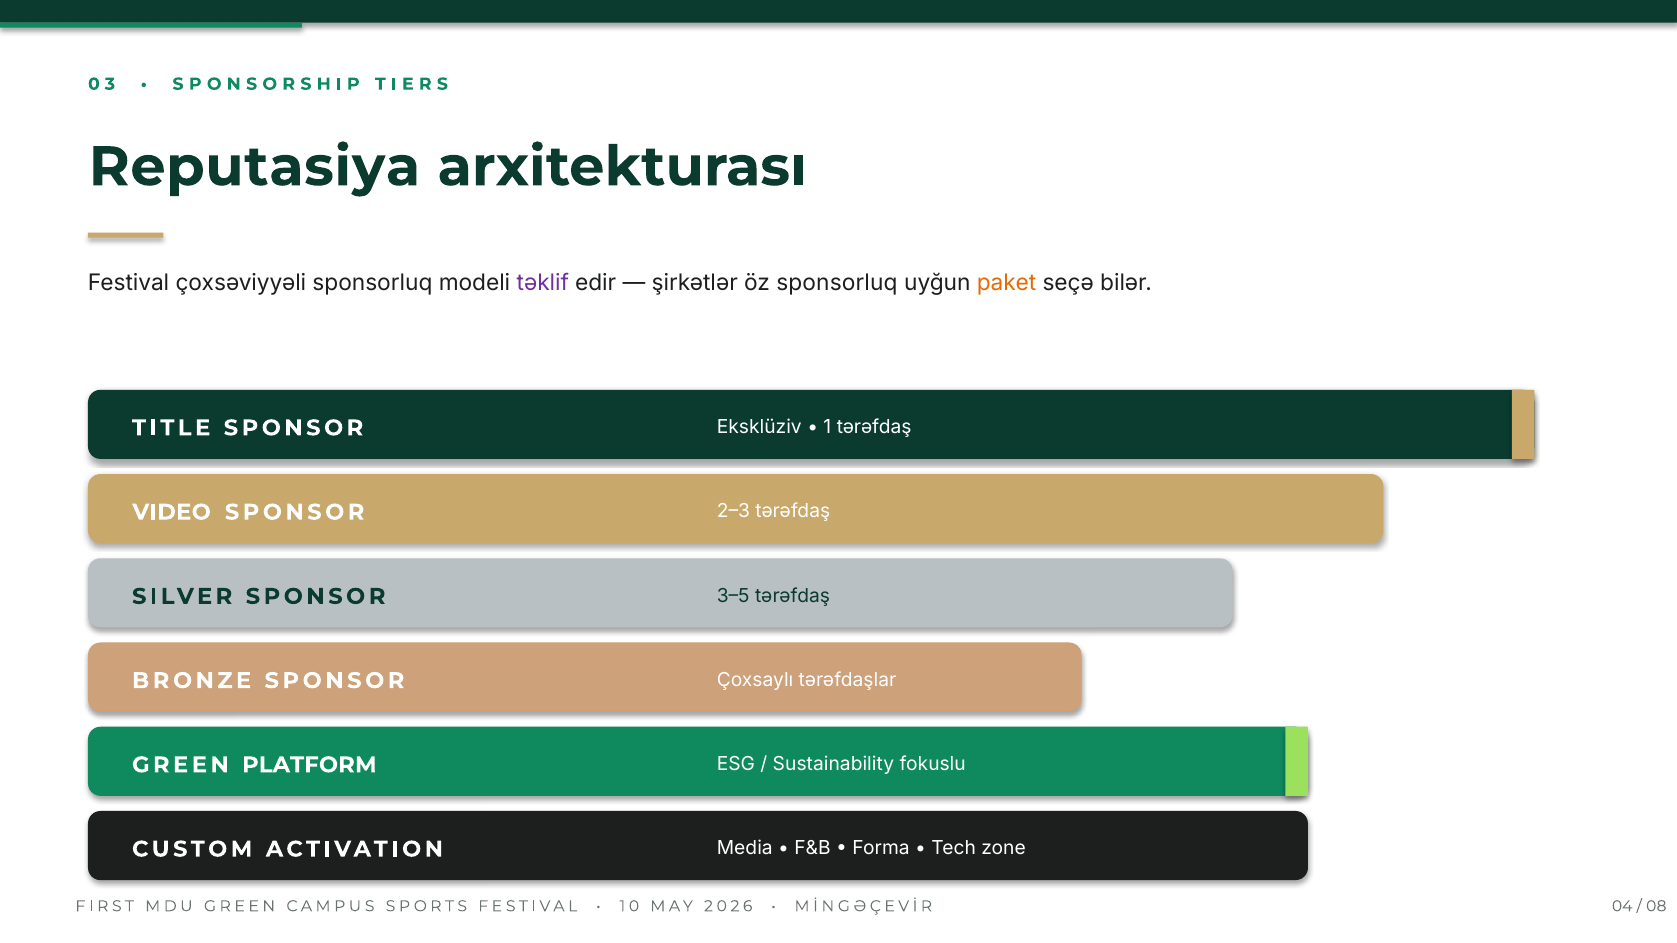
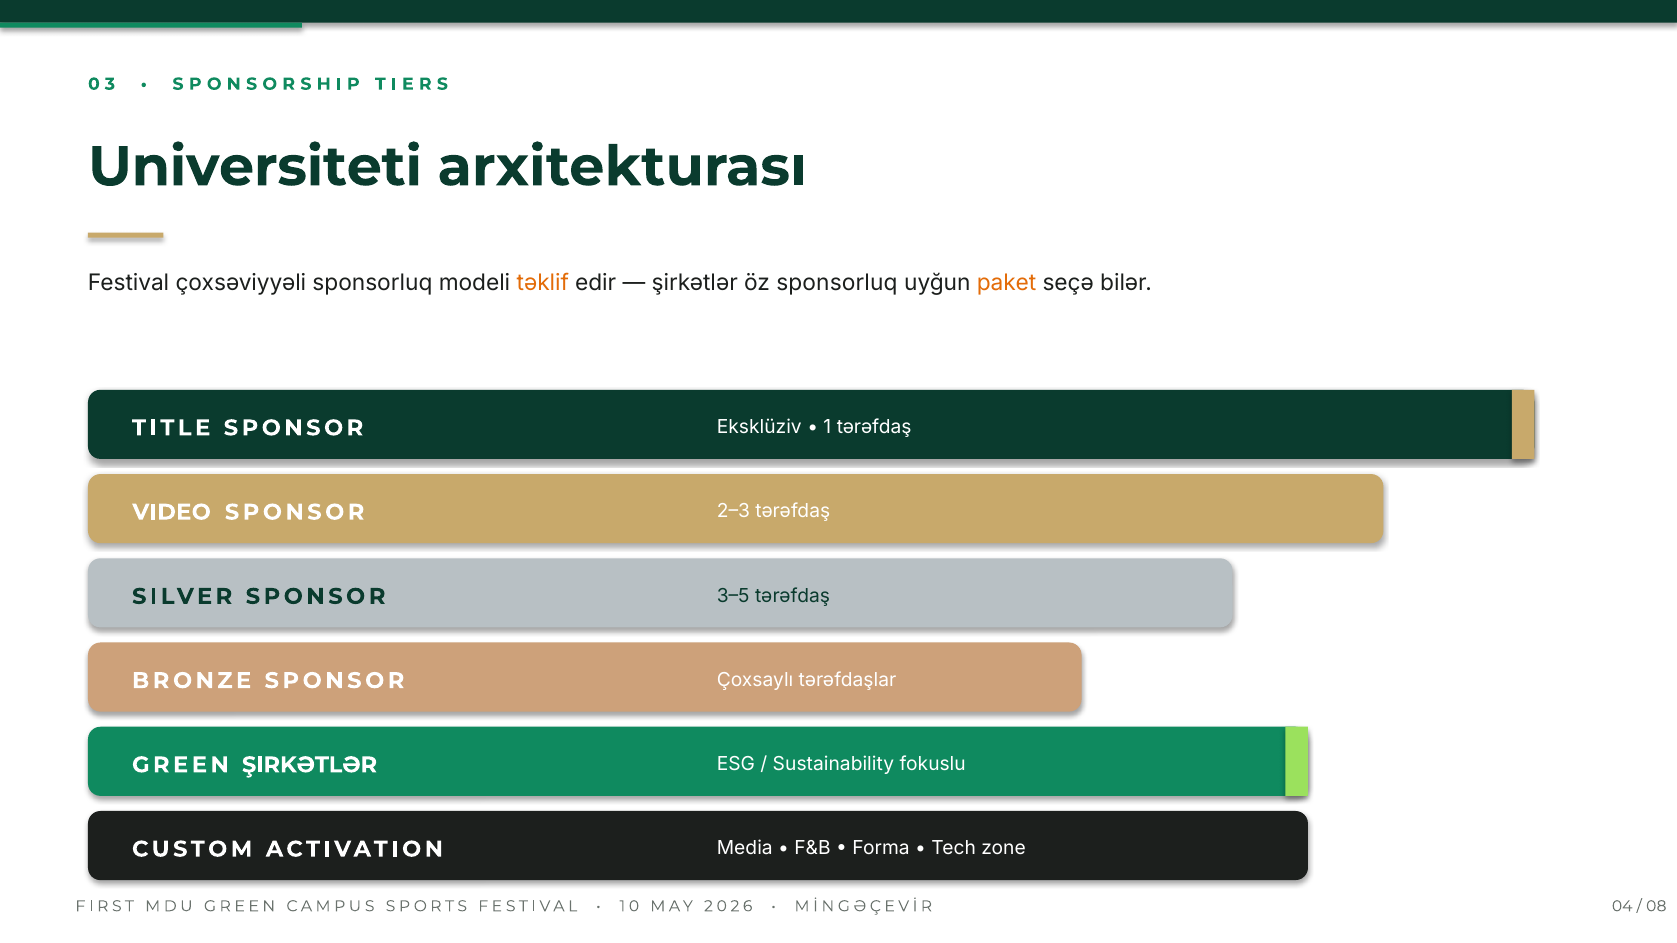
Reputasiya: Reputasiya -> Universiteti (255, 167)
təklif colour: purple -> orange (543, 283)
GREEN PLATFORM: PLATFORM -> ŞIRKƏTLƏR (310, 765)
